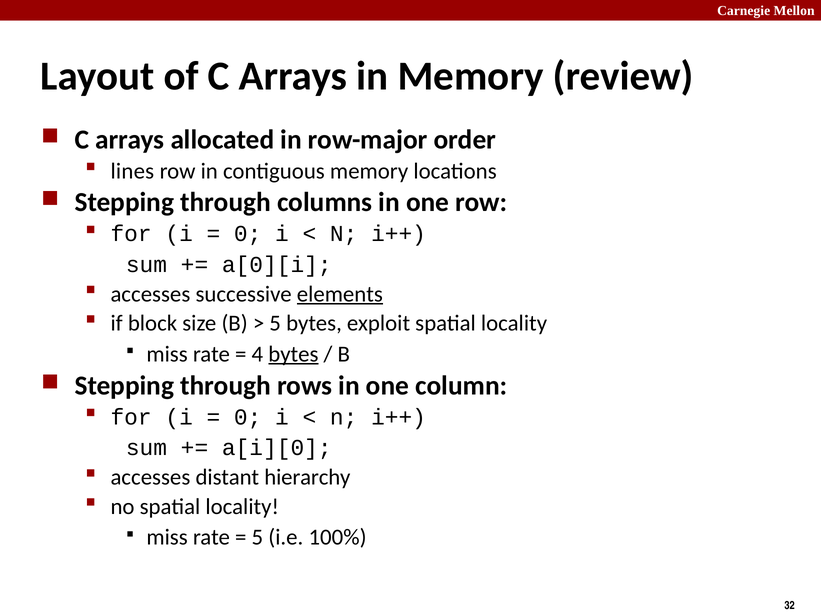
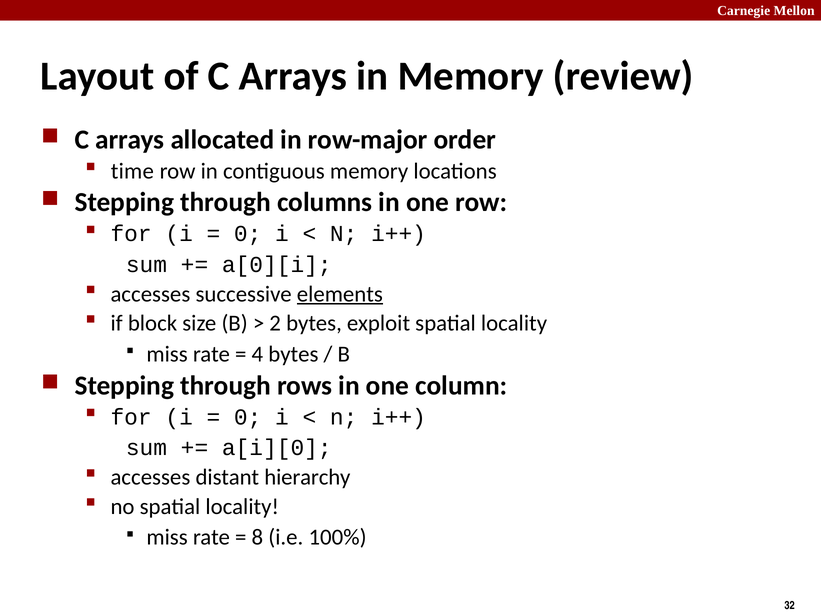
lines: lines -> time (132, 171)
5: 5 -> 2 (275, 323)
bytes underline: present -> none (293, 354)
5: 5 -> 8 (257, 537)
